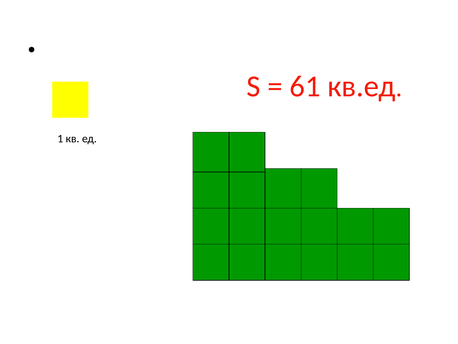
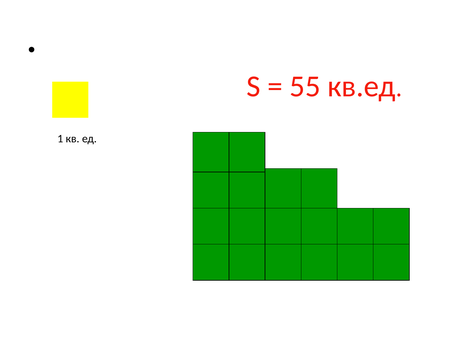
61: 61 -> 55 (305, 86)
